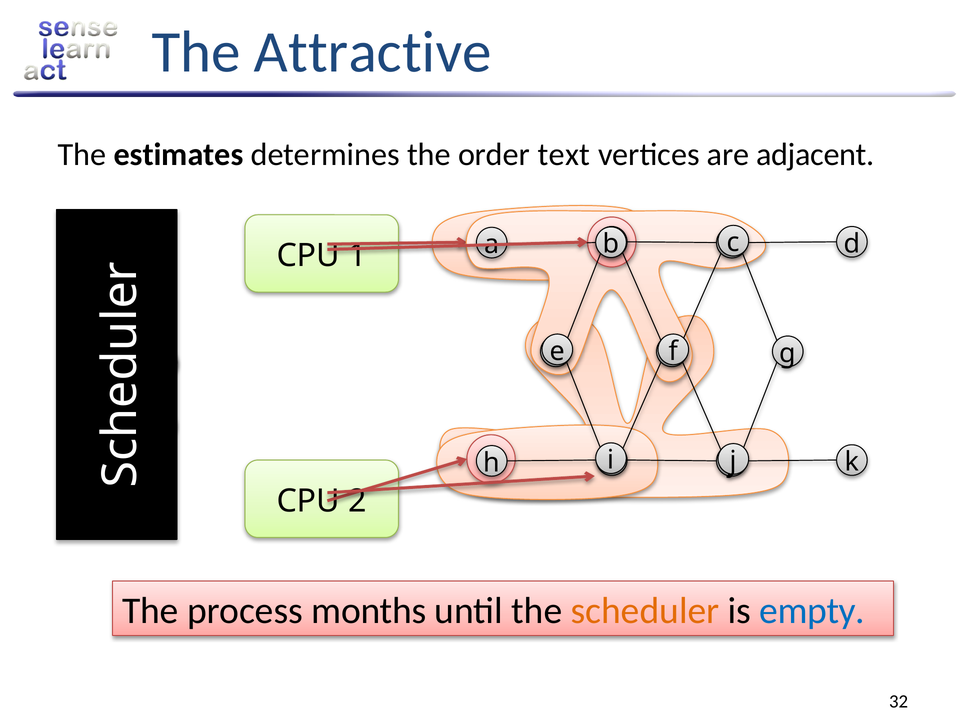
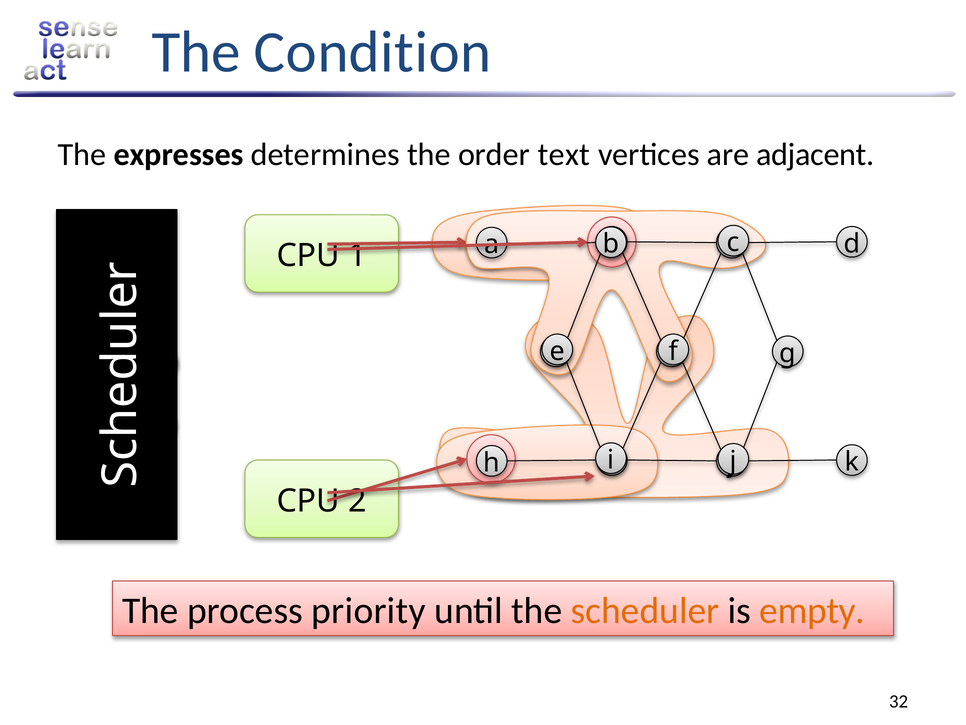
Attractive: Attractive -> Condition (373, 52)
estimates: estimates -> expresses (179, 155)
months: months -> priority (369, 611)
empty colour: blue -> orange (812, 611)
